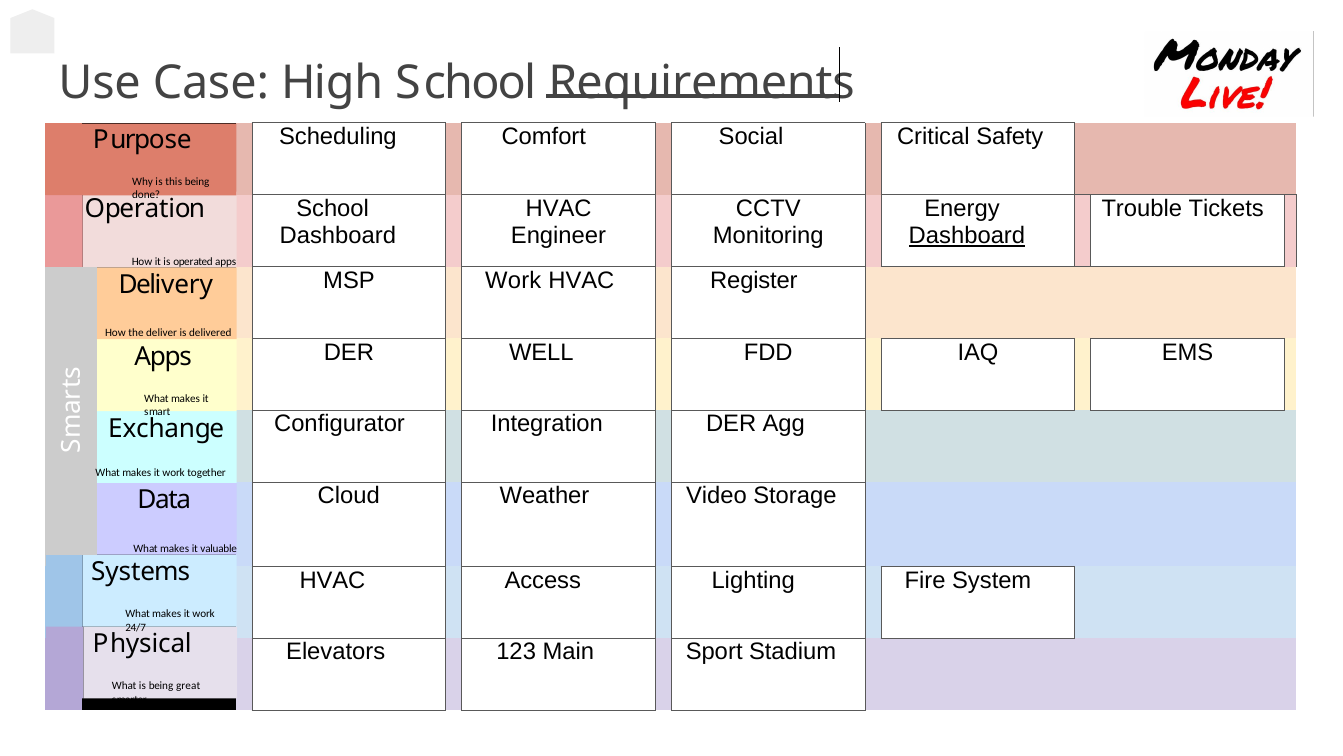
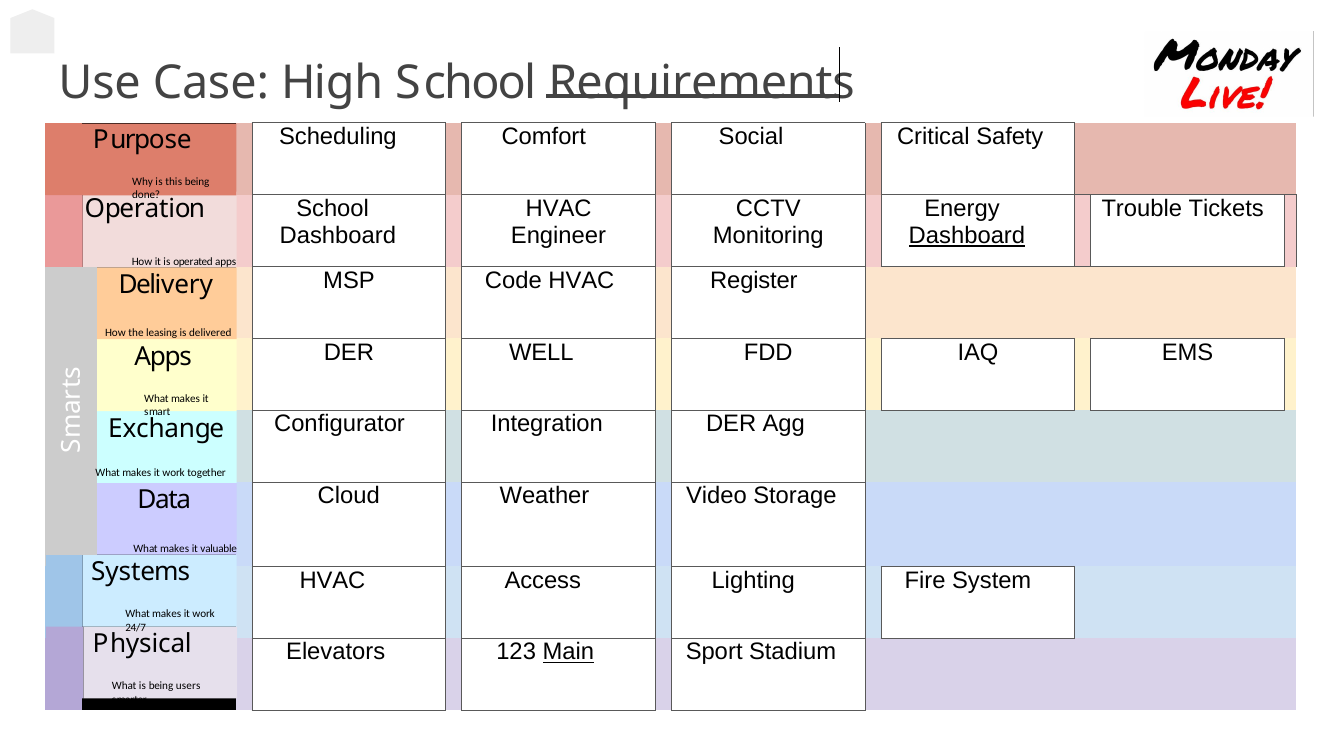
MSP Work: Work -> Code (513, 280)
deliver: deliver -> leasing (162, 333)
Main underline: none -> present (568, 652)
great: great -> users (188, 685)
